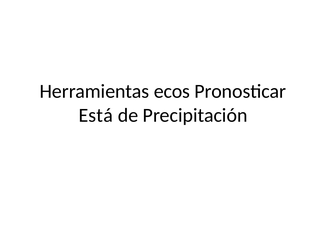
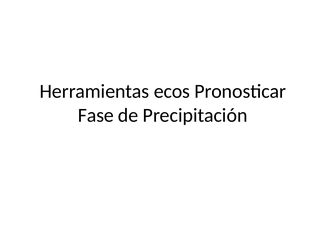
Está: Está -> Fase (96, 115)
